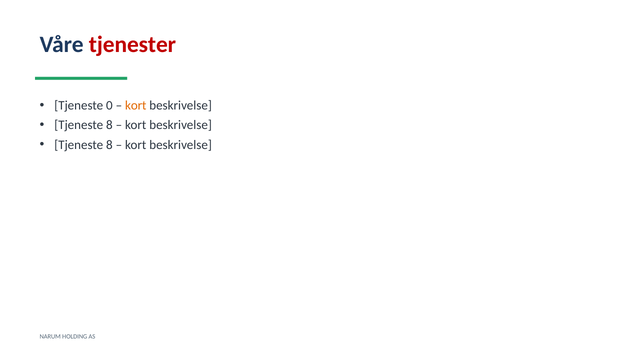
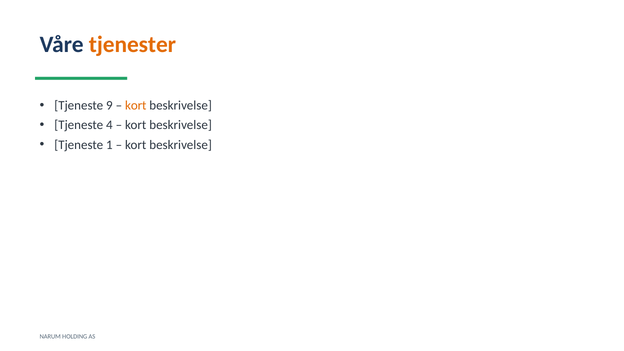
tjenester colour: red -> orange (132, 45)
0: 0 -> 9 (109, 106)
8: 8 -> 4 (109, 125)
8: 8 -> 1 (109, 145)
